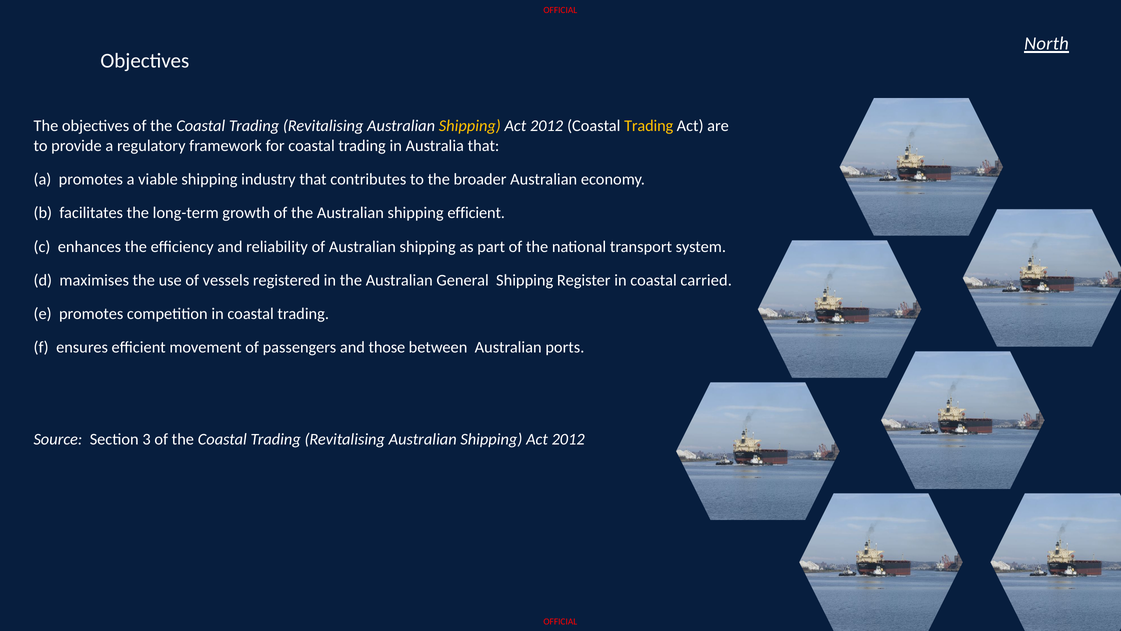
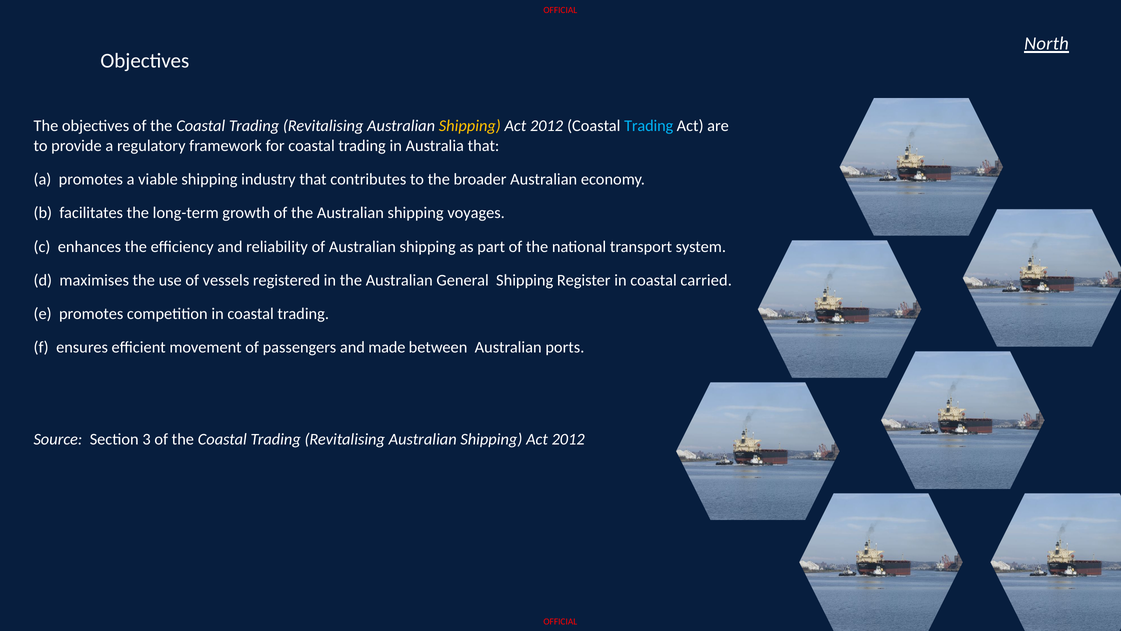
Trading colour: yellow -> light blue (649, 126)
shipping efficient: efficient -> voyages (476, 213)
those: those -> made (387, 347)
